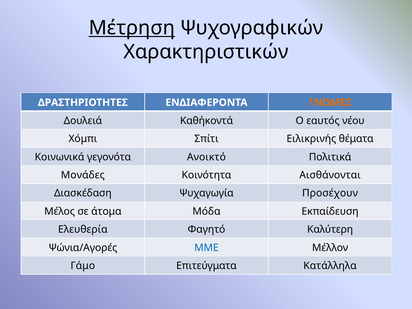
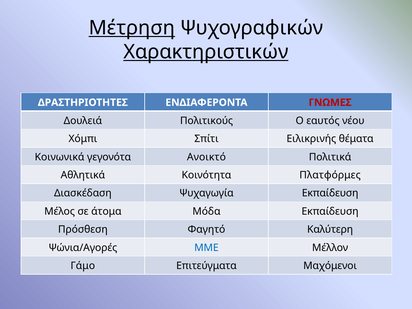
Χαρακτηριστικών underline: none -> present (206, 52)
ΓΝΩΜΕΣ colour: orange -> red (330, 103)
Καθήκοντά: Καθήκοντά -> Πολιτικούς (207, 121)
Μονάδες: Μονάδες -> Αθλητικά (83, 175)
Αισθάνονται: Αισθάνονται -> Πλατφόρμες (330, 175)
Ψυχαγωγία Προσέχουν: Προσέχουν -> Εκπαίδευση (330, 193)
Ελευθερία: Ελευθερία -> Πρόσθεση (83, 230)
Κατάλληλα: Κατάλληλα -> Μαχόμενοι (330, 266)
